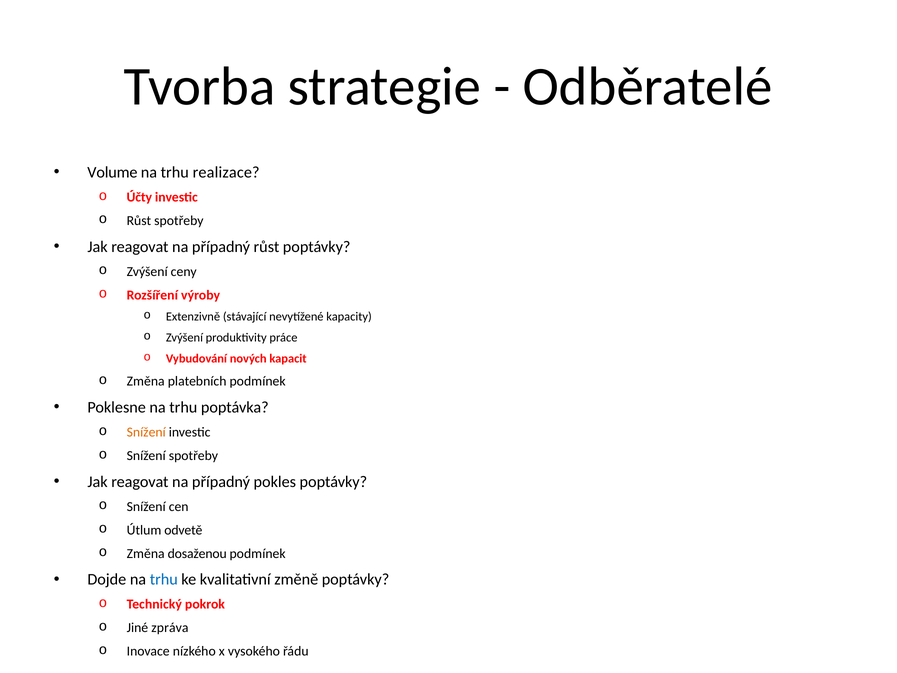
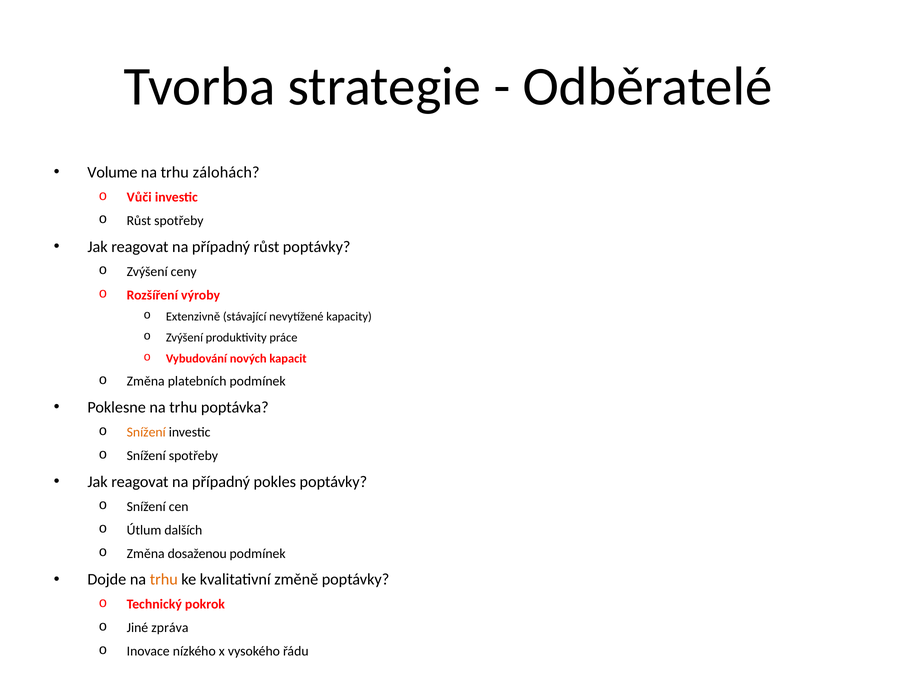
realizace: realizace -> zálohách (226, 172)
Účty: Účty -> Vůči (139, 197)
odvetě: odvetě -> dalších (183, 530)
trhu colour: blue -> orange (164, 579)
